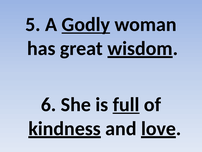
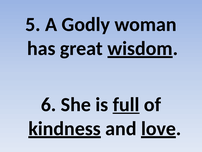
Godly underline: present -> none (86, 24)
